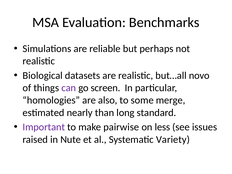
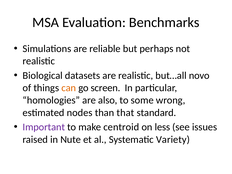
can colour: purple -> orange (69, 88)
merge: merge -> wrong (171, 100)
nearly: nearly -> nodes (80, 113)
long: long -> that (125, 113)
pairwise: pairwise -> centroid (121, 127)
